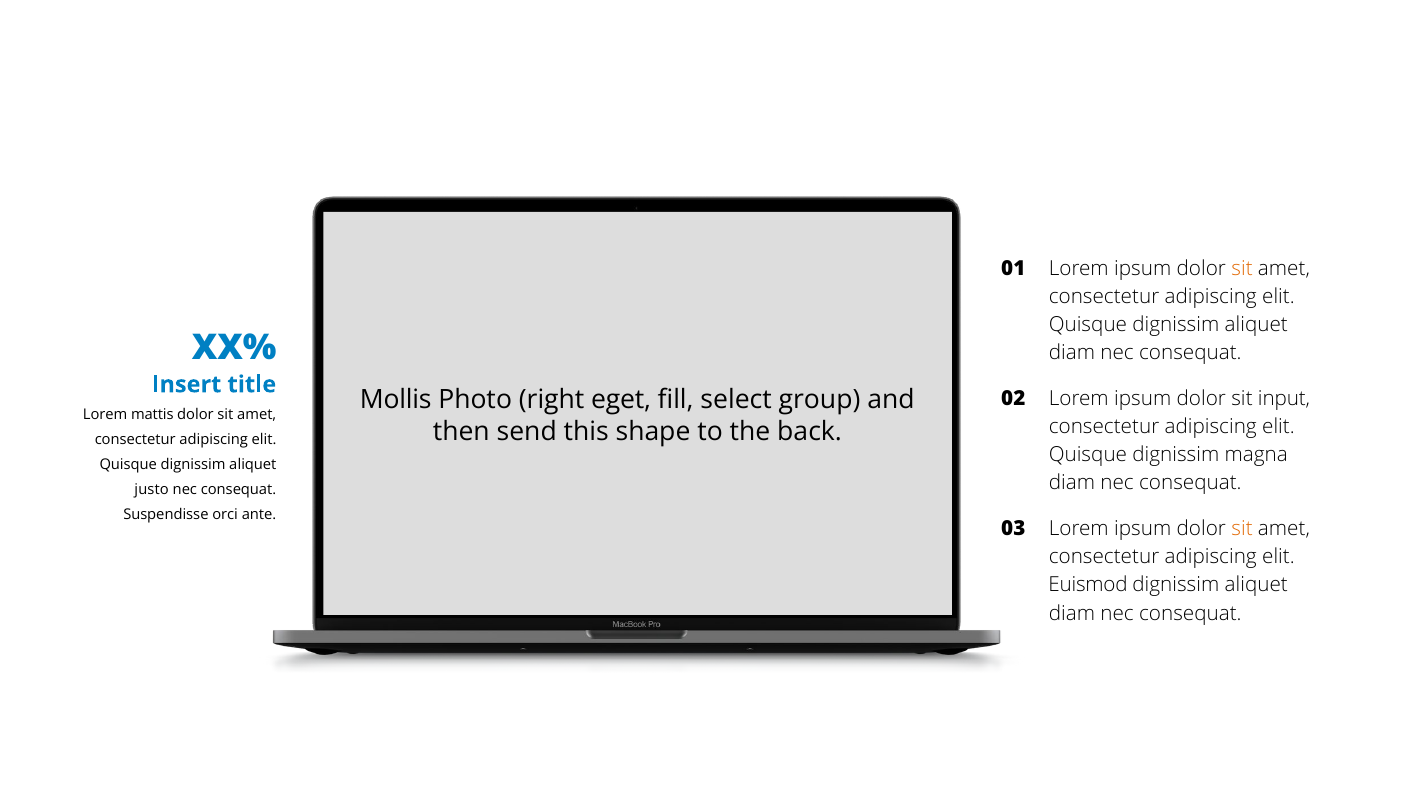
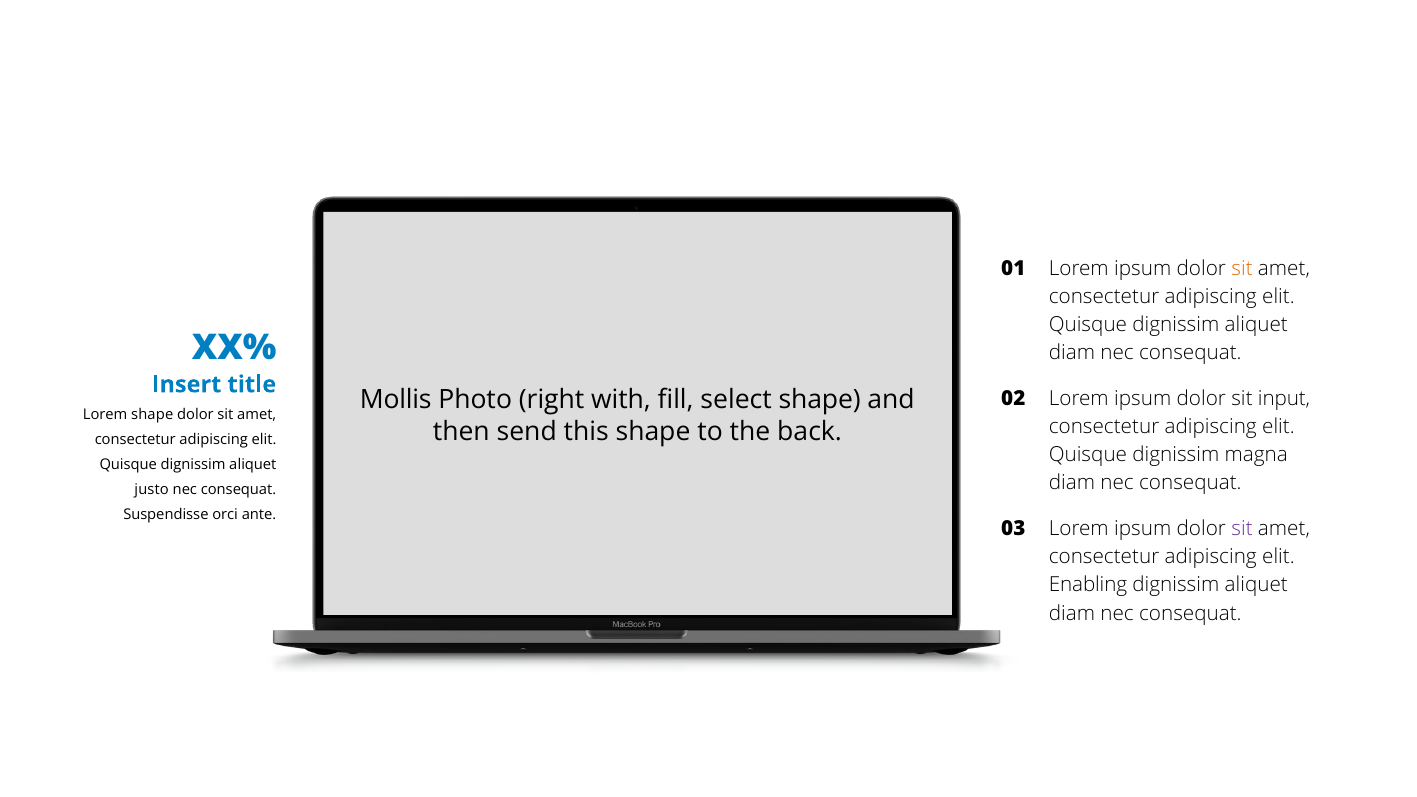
eget: eget -> with (621, 399)
select group: group -> shape (820, 399)
Lorem mattis: mattis -> shape (152, 414)
sit colour: orange -> purple (1242, 529)
Euismod: Euismod -> Enabling (1088, 585)
